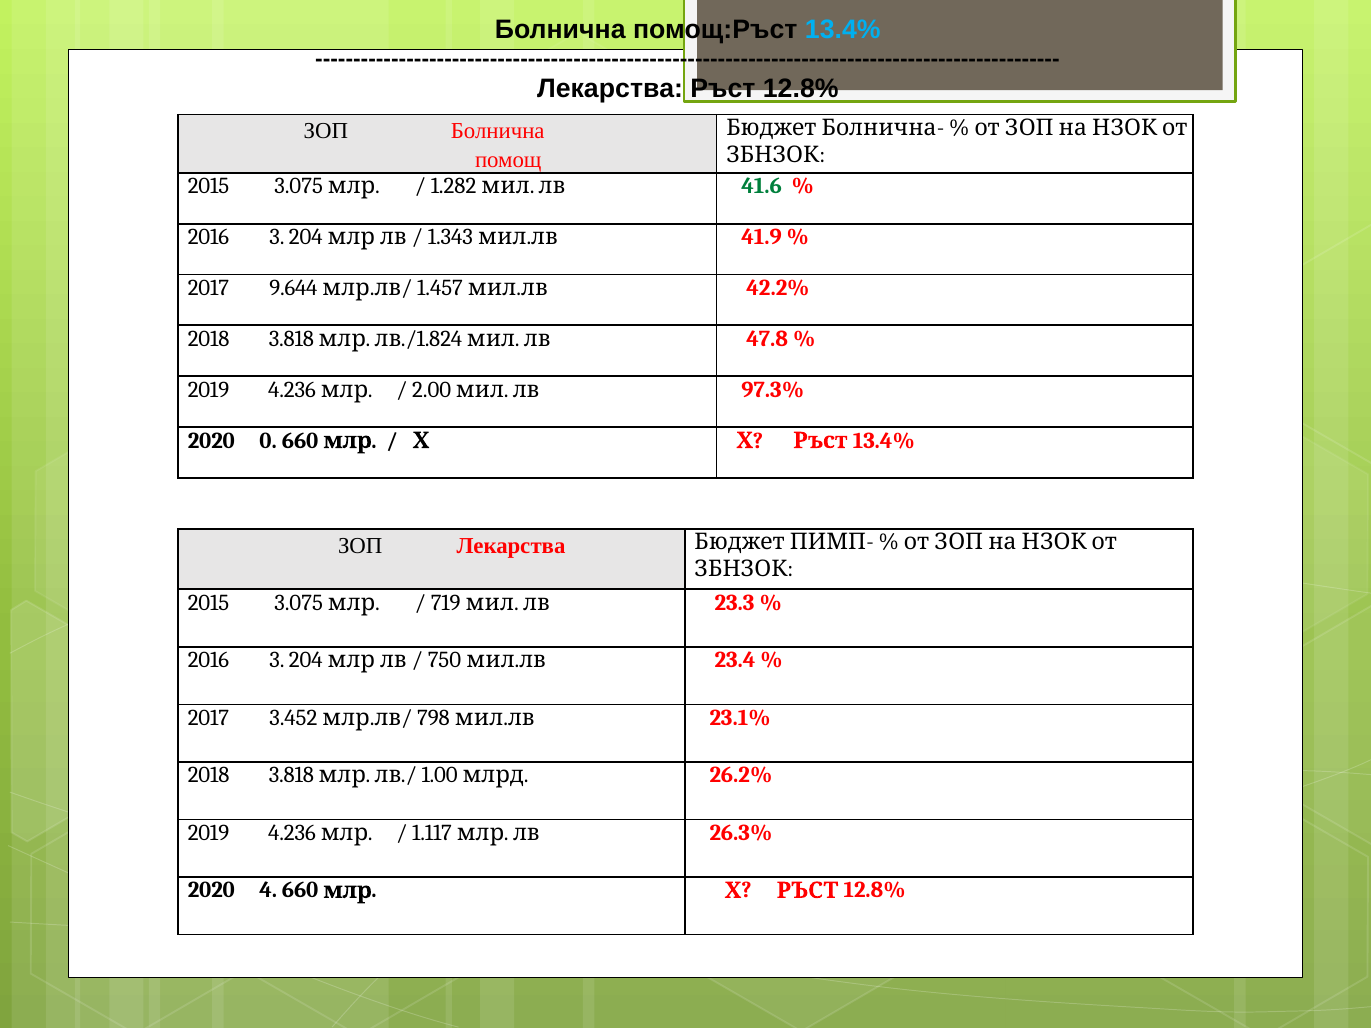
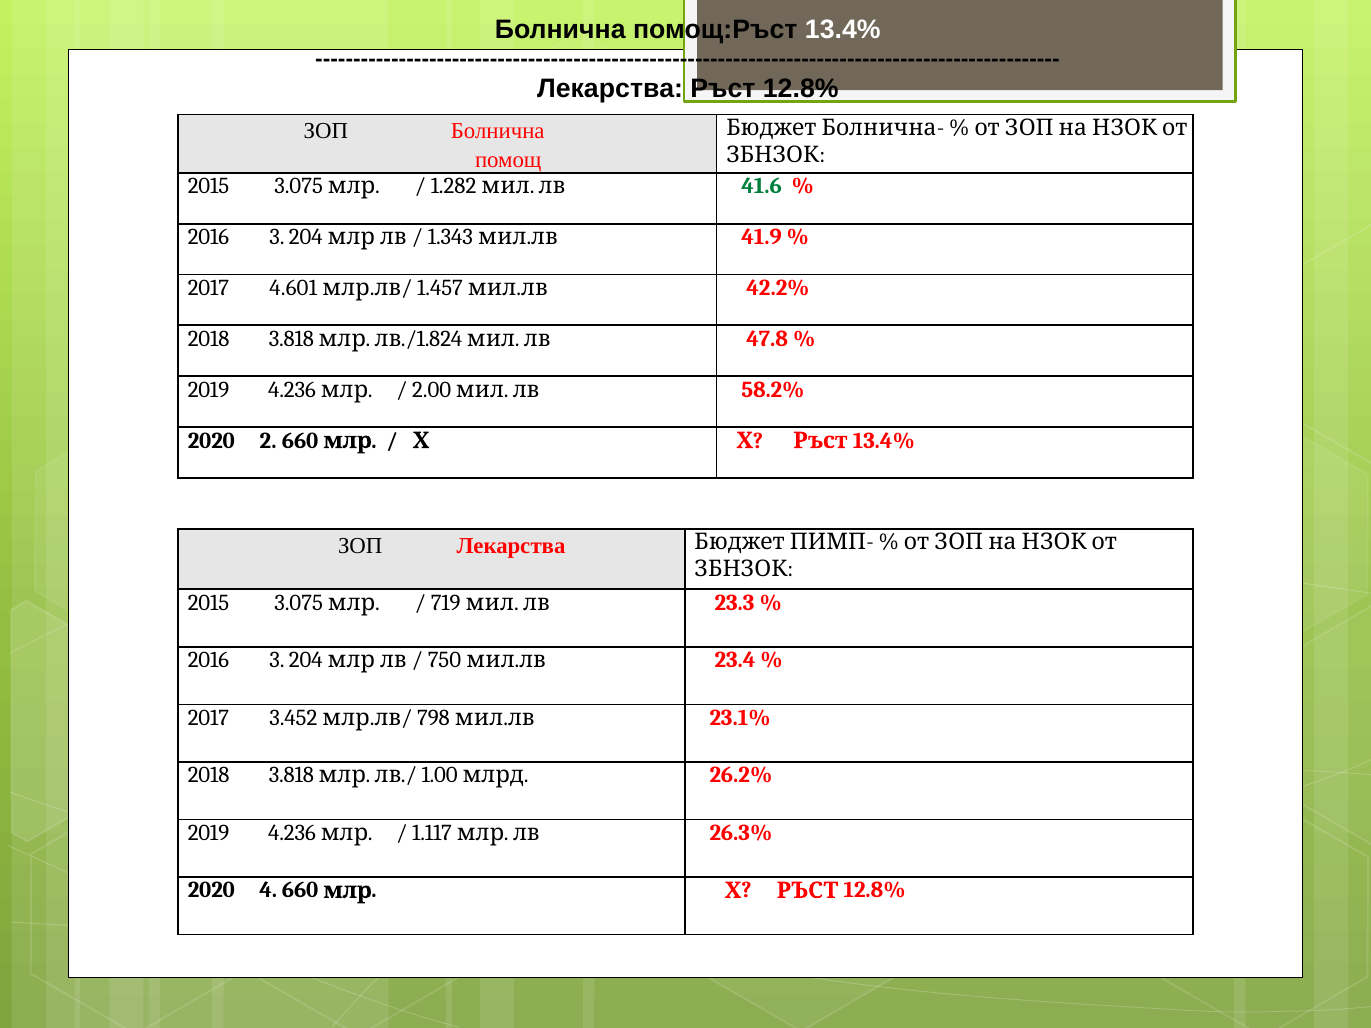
13.4% colour: light blue -> white (843, 29)
9.644: 9.644 -> 4.601 (293, 288)
97.3%: 97.3% -> 58.2% (773, 390)
0: 0 -> 2 (268, 441)
